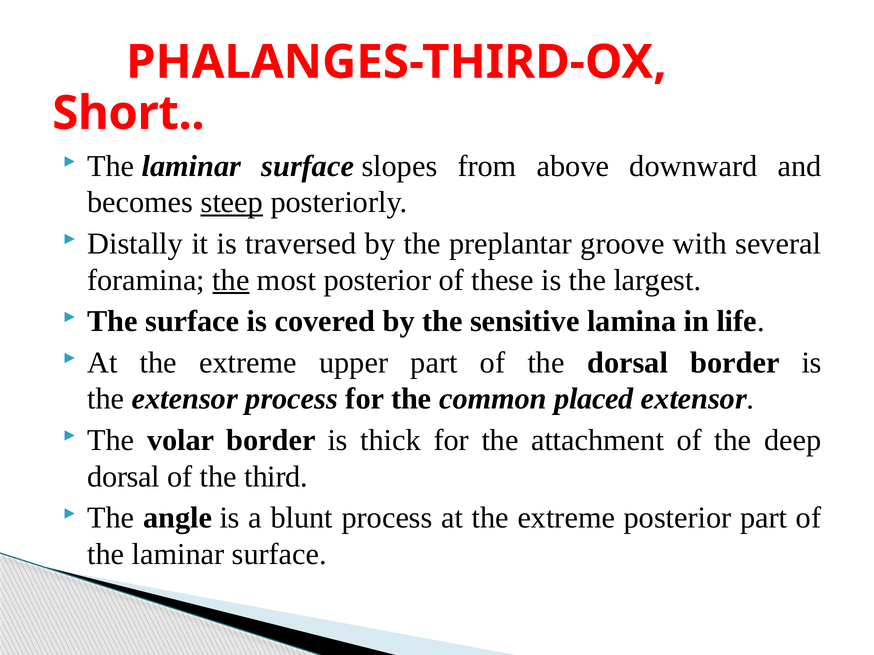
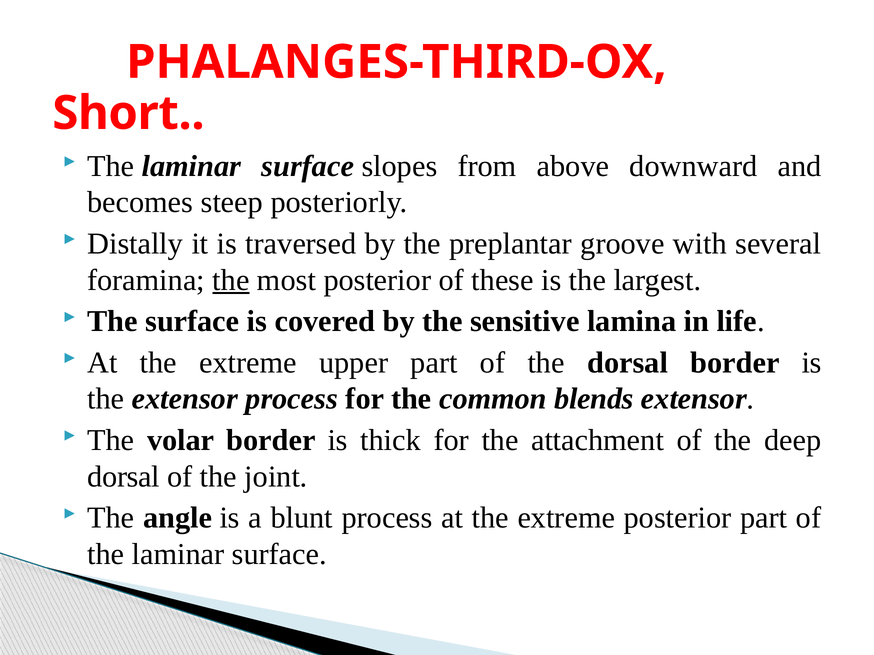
steep underline: present -> none (232, 203)
placed: placed -> blends (594, 399)
third: third -> joint (276, 477)
